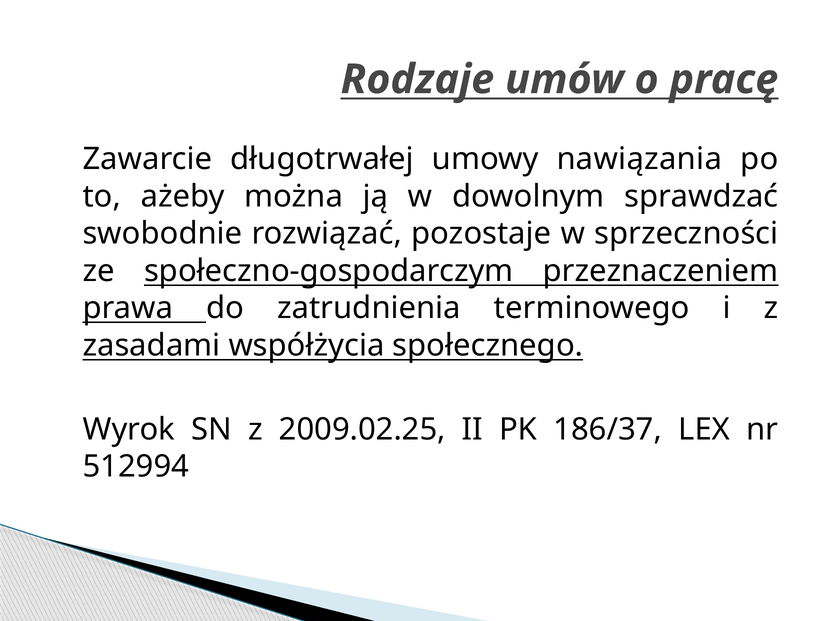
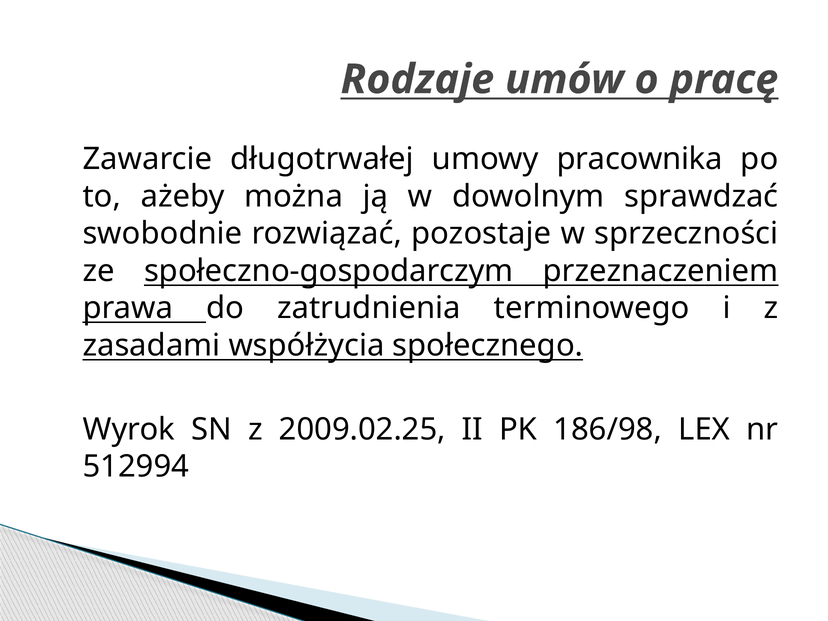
nawiązania: nawiązania -> pracownika (640, 159)
186/37: 186/37 -> 186/98 (608, 429)
